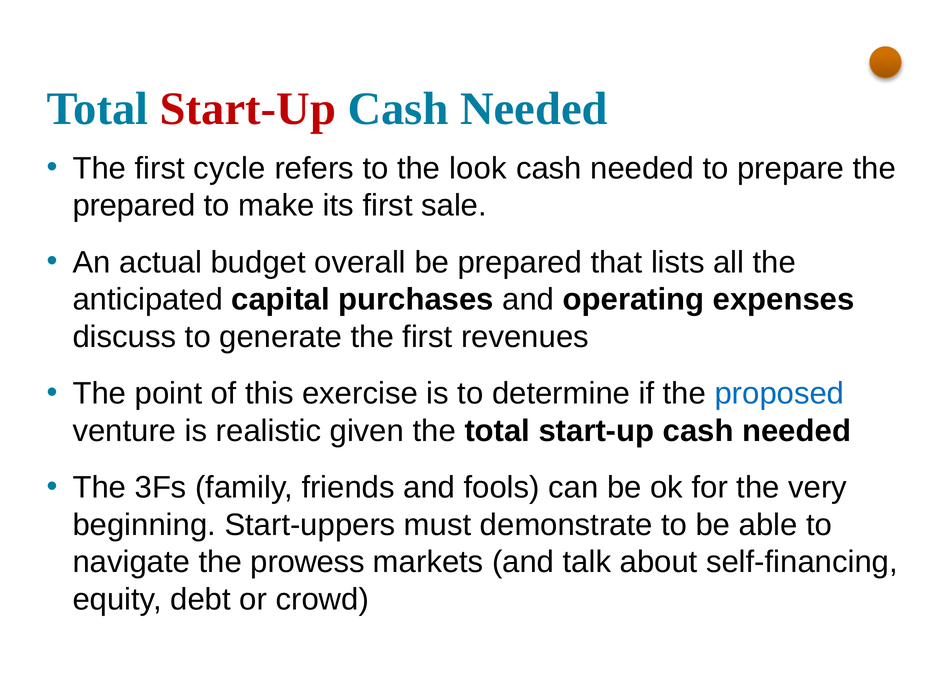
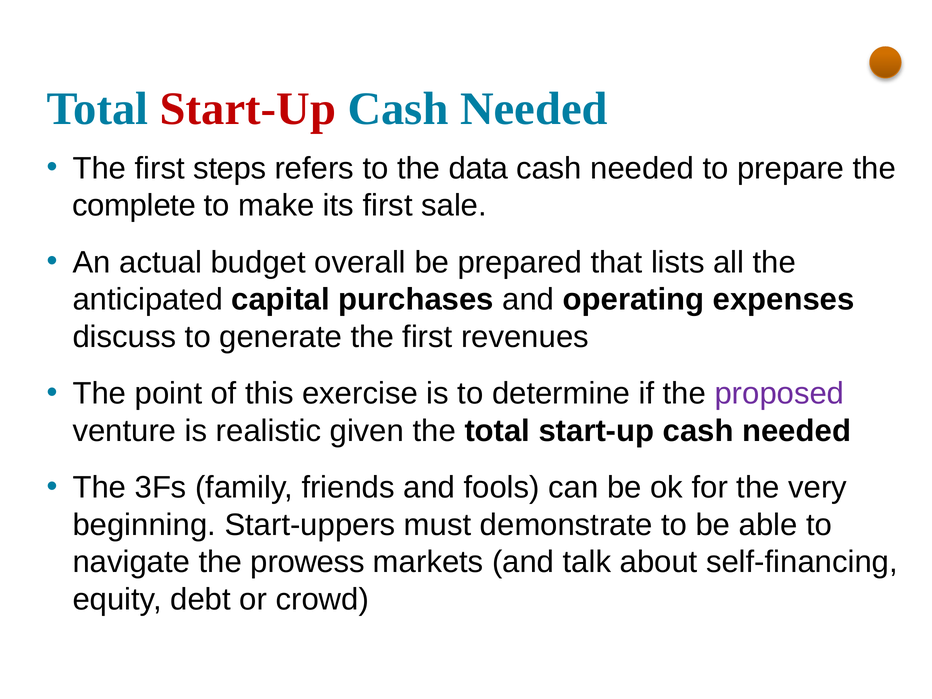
cycle: cycle -> steps (230, 168)
look: look -> data (478, 168)
prepared: prepared -> complete (134, 206)
proposed colour: blue -> purple (779, 394)
